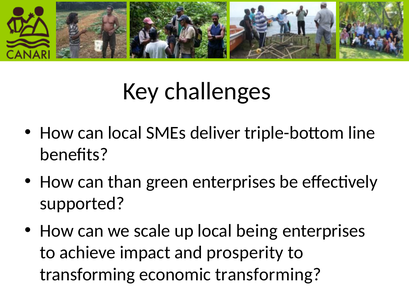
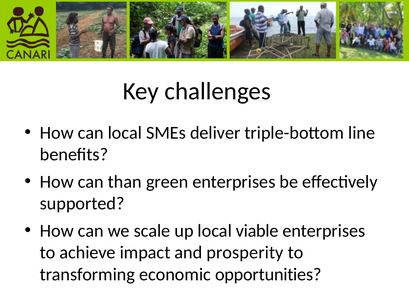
being: being -> viable (257, 231)
economic transforming: transforming -> opportunities (268, 274)
